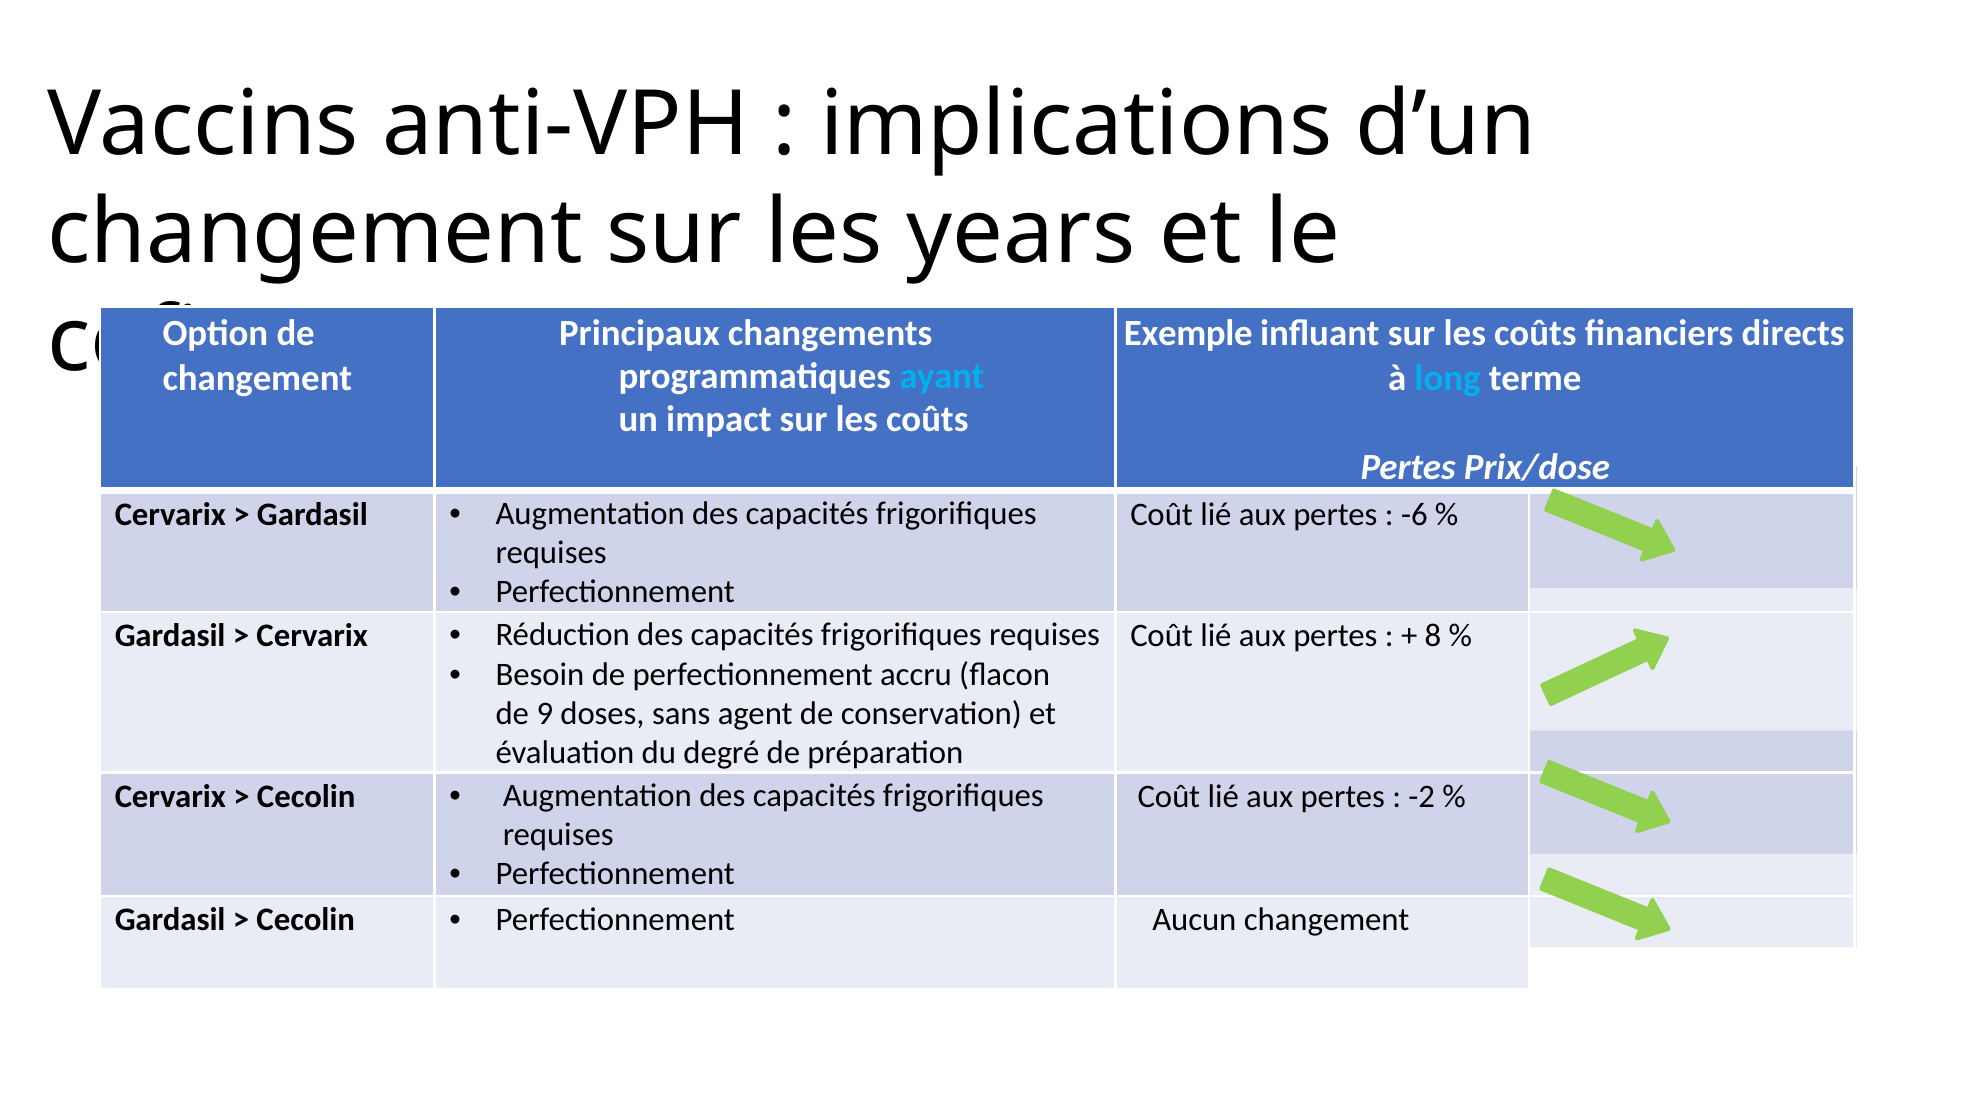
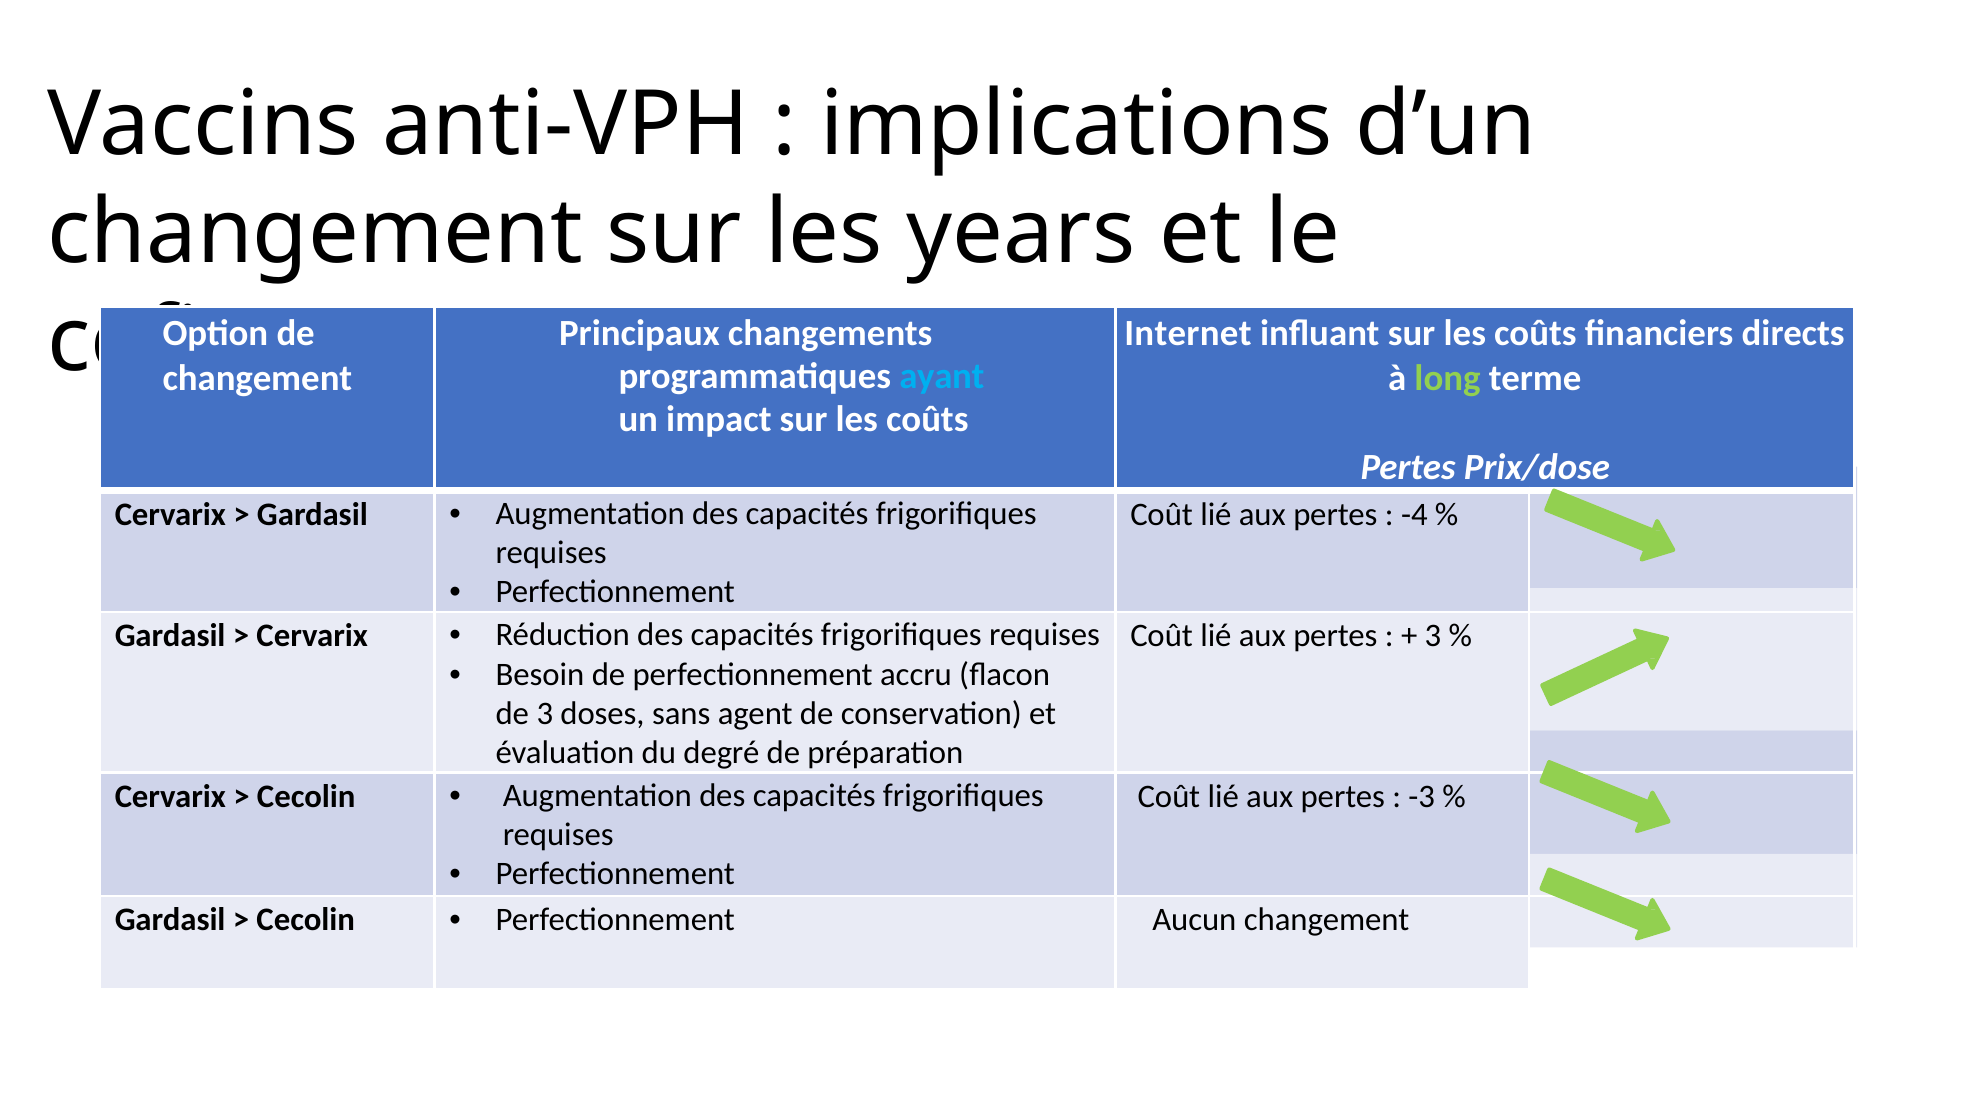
Exemple: Exemple -> Internet (1188, 333)
long colour: light blue -> light green (1448, 378)
-6: -6 -> -4 (1414, 514)
8: 8 -> 3 (1433, 636)
de 9: 9 -> 3 (545, 714)
-2: -2 -> -3 (1422, 796)
